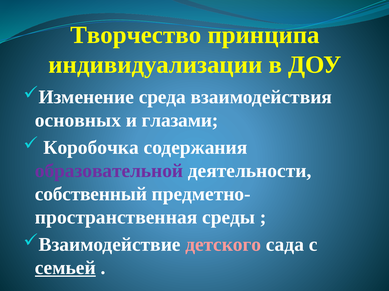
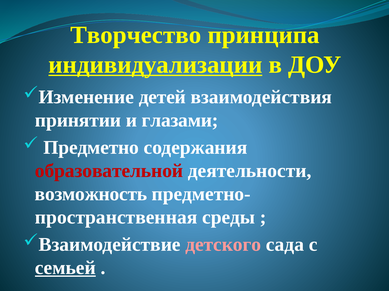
индивидуализации underline: none -> present (155, 65)
среда: среда -> детей (162, 97)
основных: основных -> принятии (78, 121)
Коробочка: Коробочка -> Предметно (91, 148)
образовательной colour: purple -> red (109, 171)
собственный: собственный -> возможность (91, 195)
